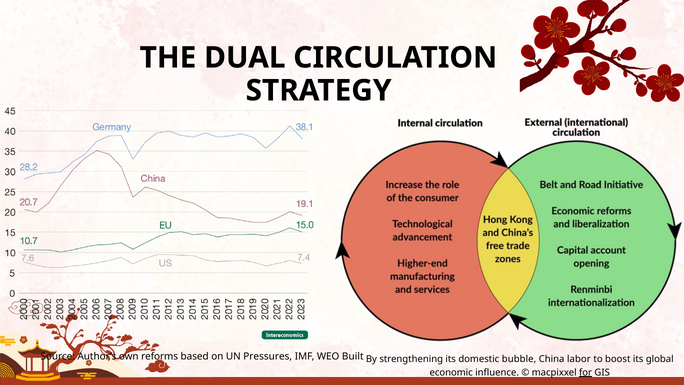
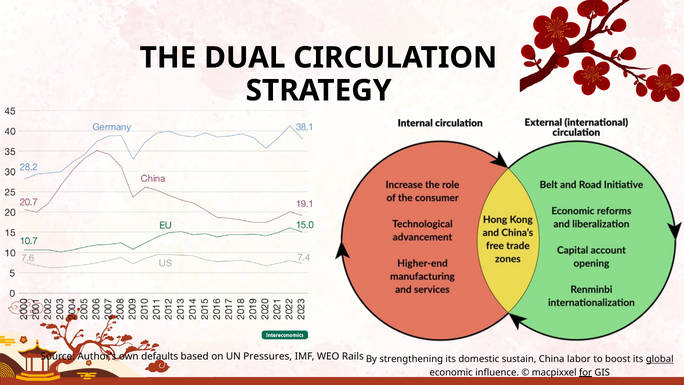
reforms: reforms -> defaults (160, 356)
Built: Built -> Rails (353, 356)
bubble: bubble -> sustain (519, 359)
global underline: none -> present (660, 359)
